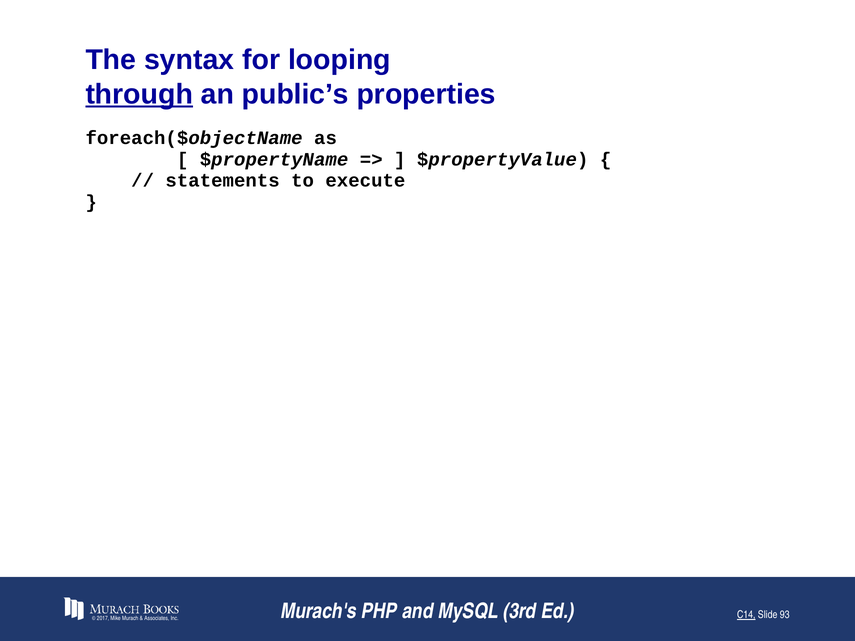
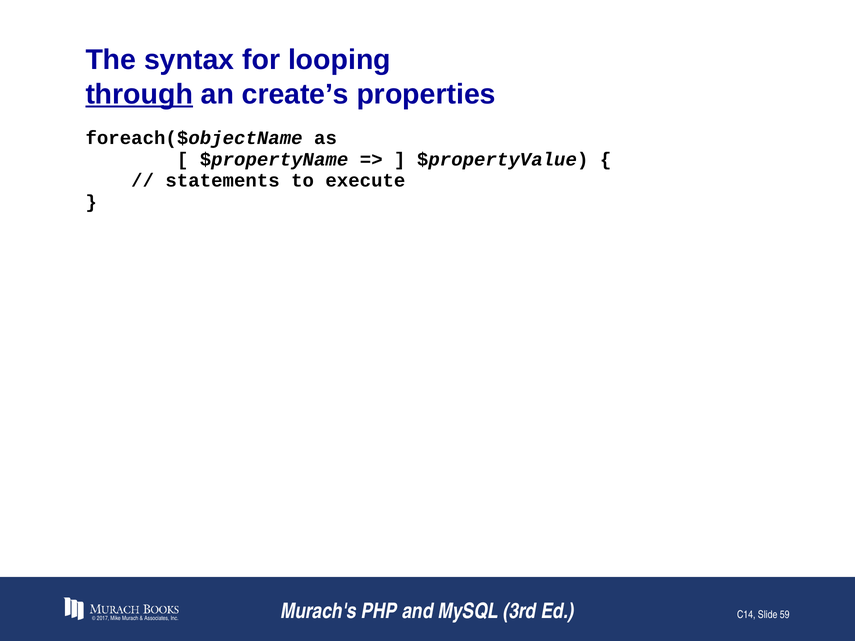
public’s: public’s -> create’s (295, 94)
C14 underline: present -> none (746, 615)
93: 93 -> 59 (785, 615)
